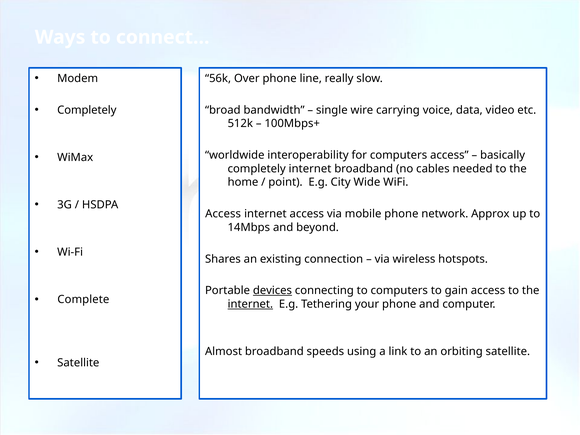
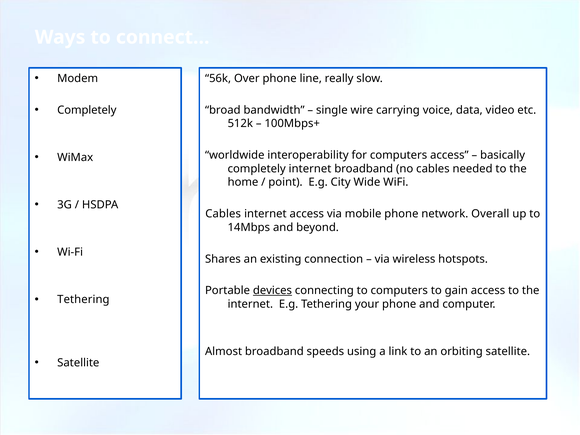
Access: Access -> Cables (223, 214)
Approx: Approx -> Overall (490, 214)
Complete: Complete -> Tethering (83, 300)
internet underline: present -> none (250, 304)
